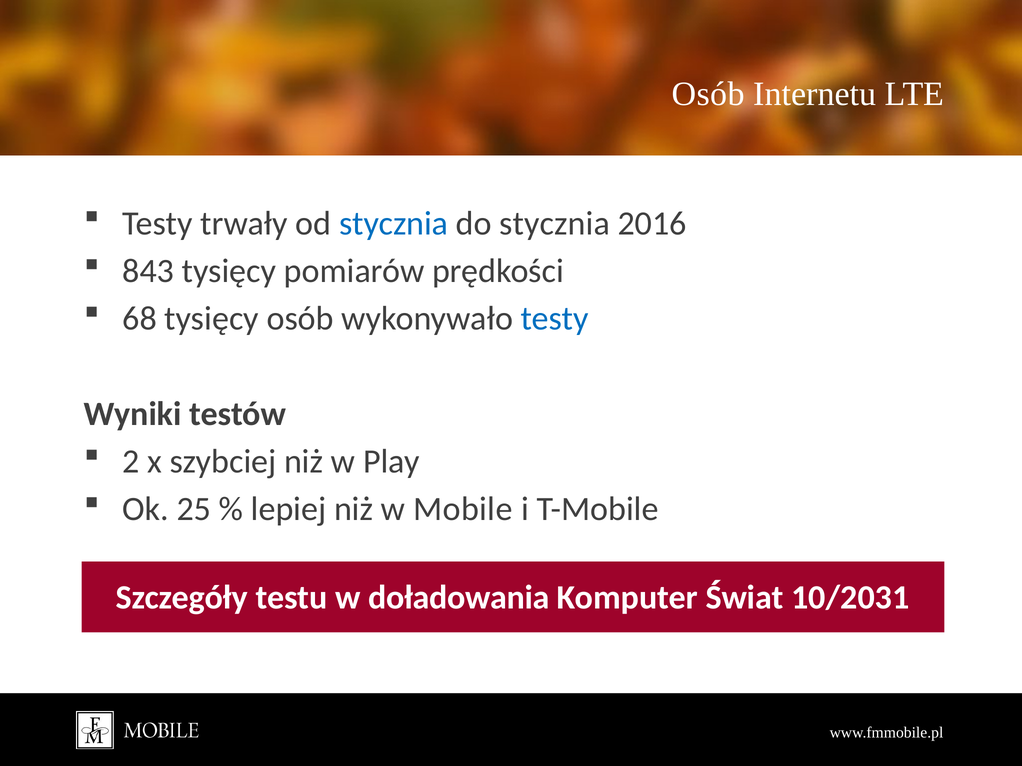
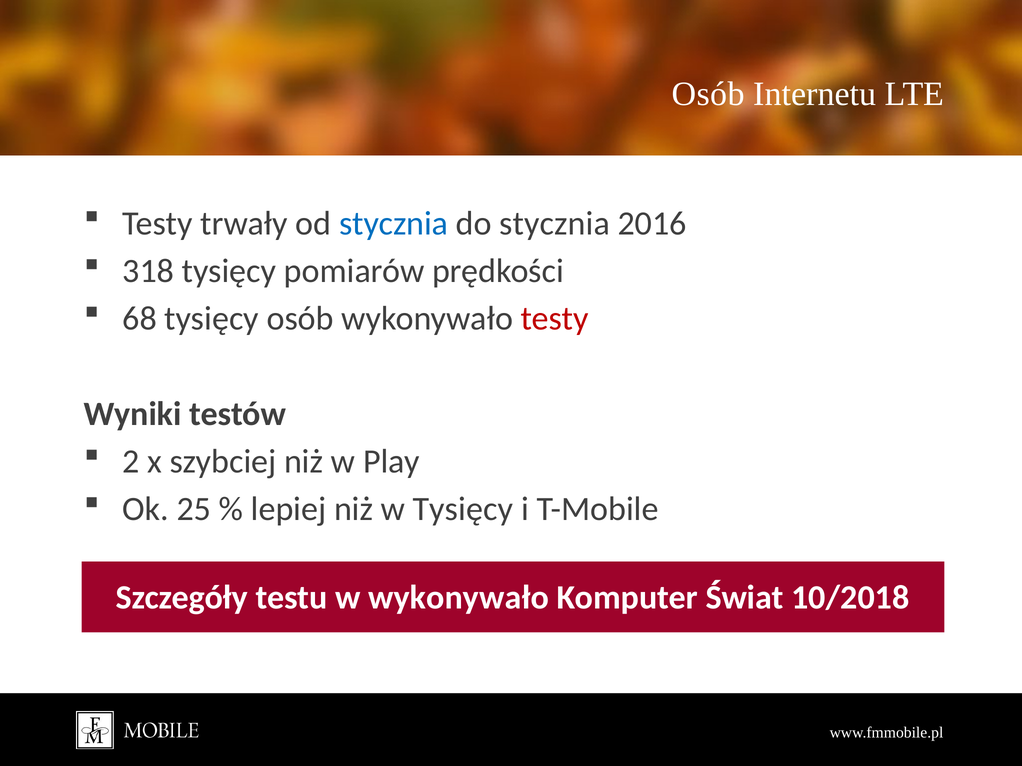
843: 843 -> 318 (148, 271)
testy colour: blue -> red (555, 319)
w Mobile: Mobile -> Tysięcy (463, 510)
w doładowania: doładowania -> wykonywało (459, 598)
10/2031: 10/2031 -> 10/2018 (850, 598)
